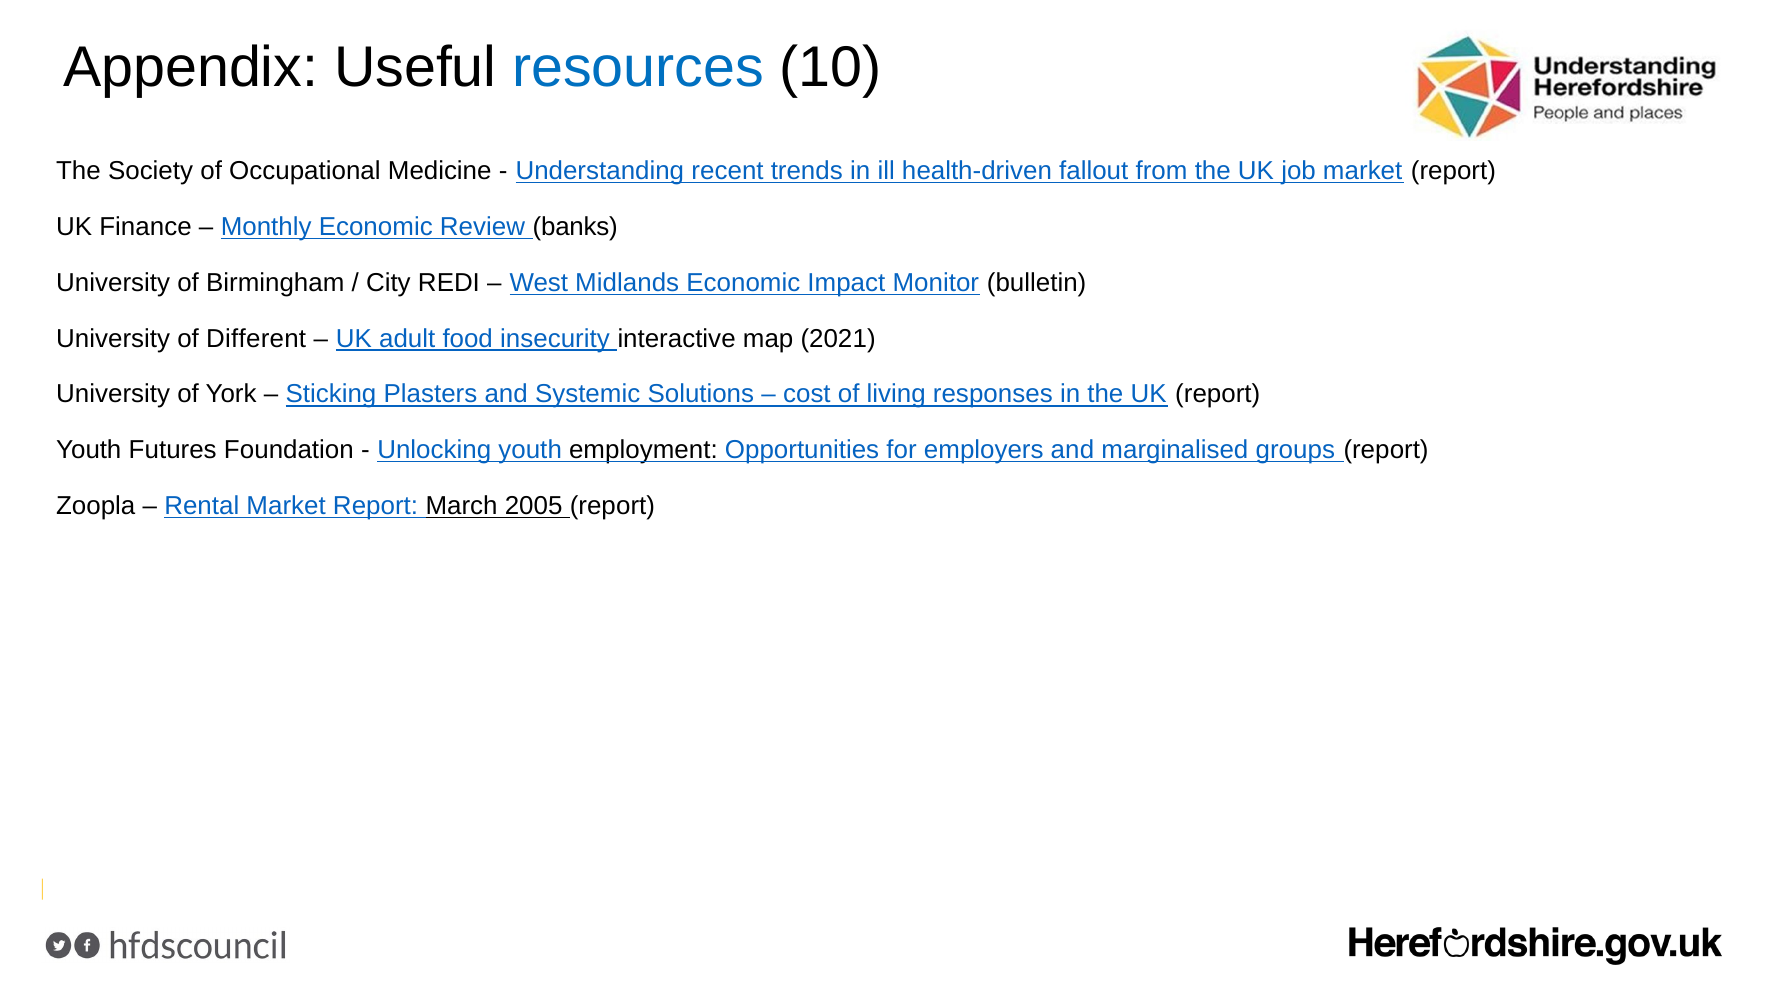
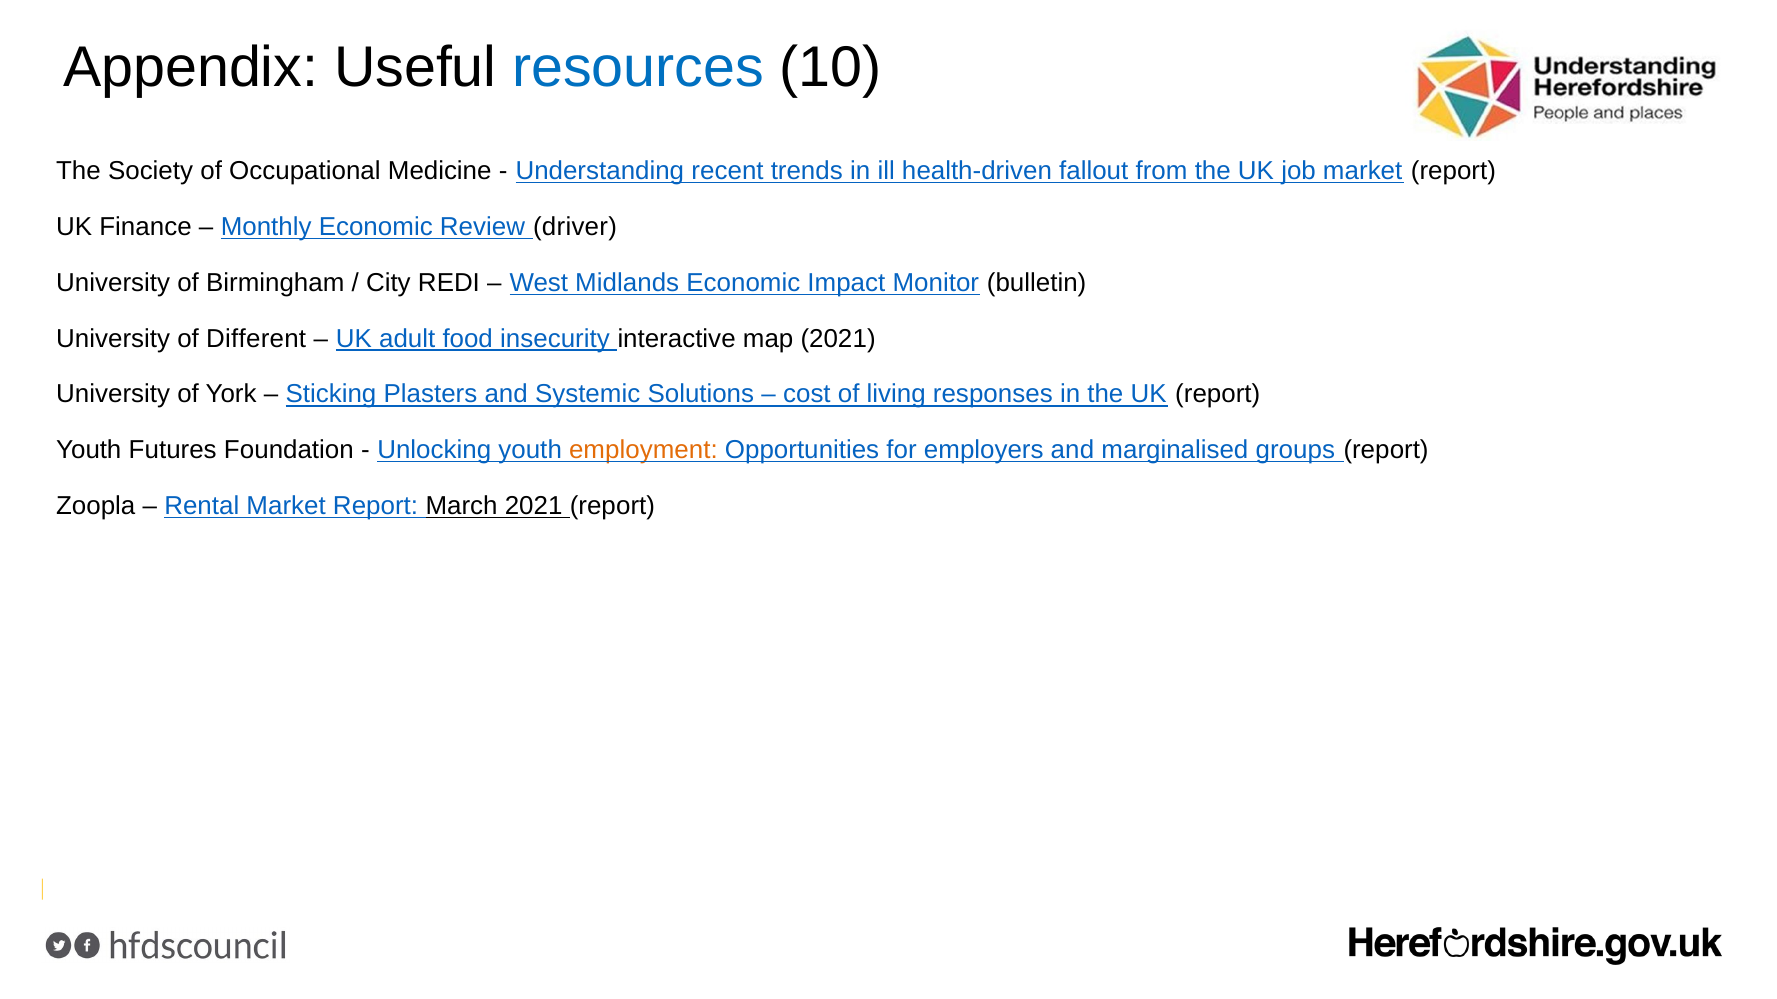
banks: banks -> driver (575, 227)
employment colour: black -> orange (643, 450)
March 2005: 2005 -> 2021 (534, 506)
